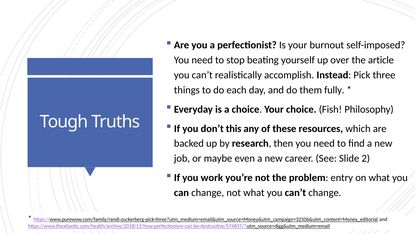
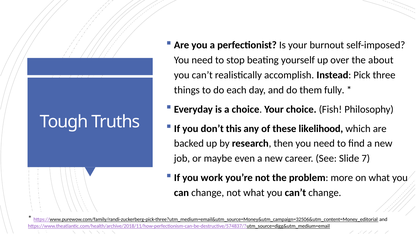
article: article -> about (381, 60)
resources: resources -> likelihood (321, 129)
2: 2 -> 7 (366, 159)
entry: entry -> more (342, 178)
